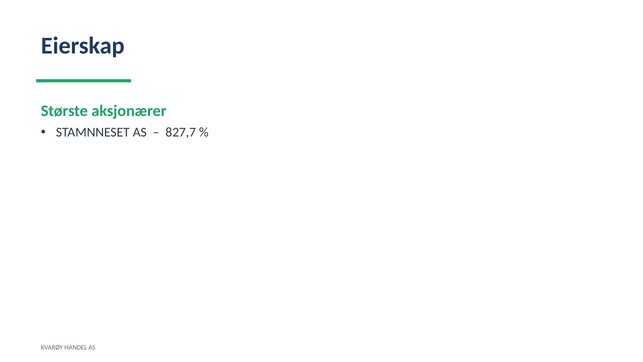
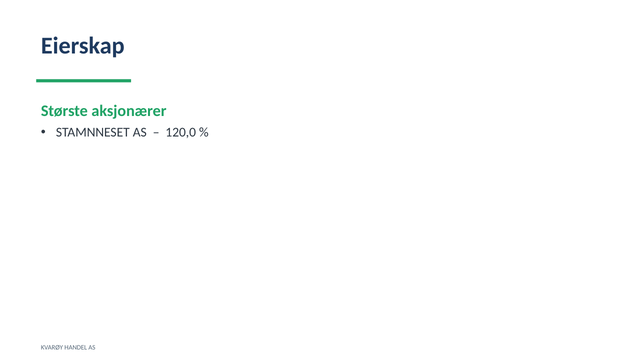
827,7: 827,7 -> 120,0 (181, 132)
